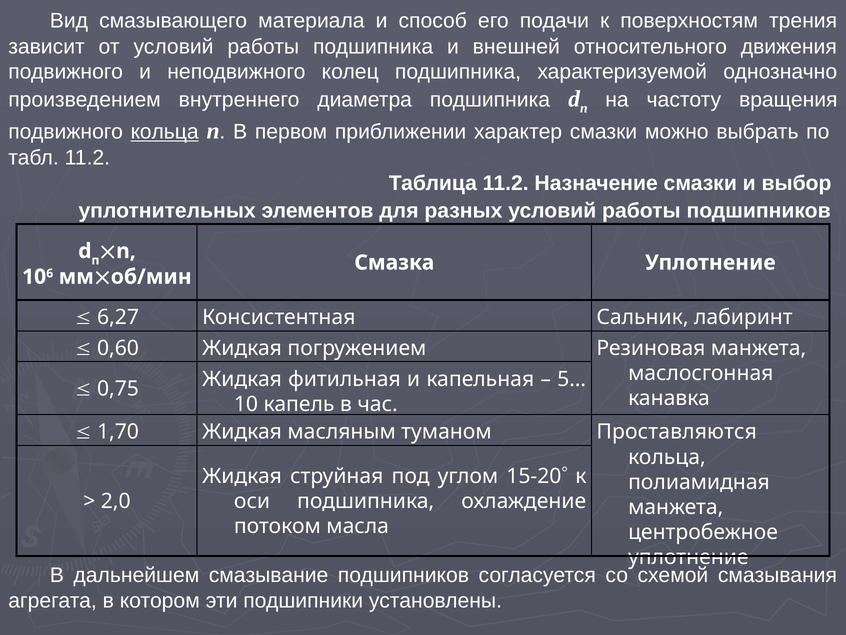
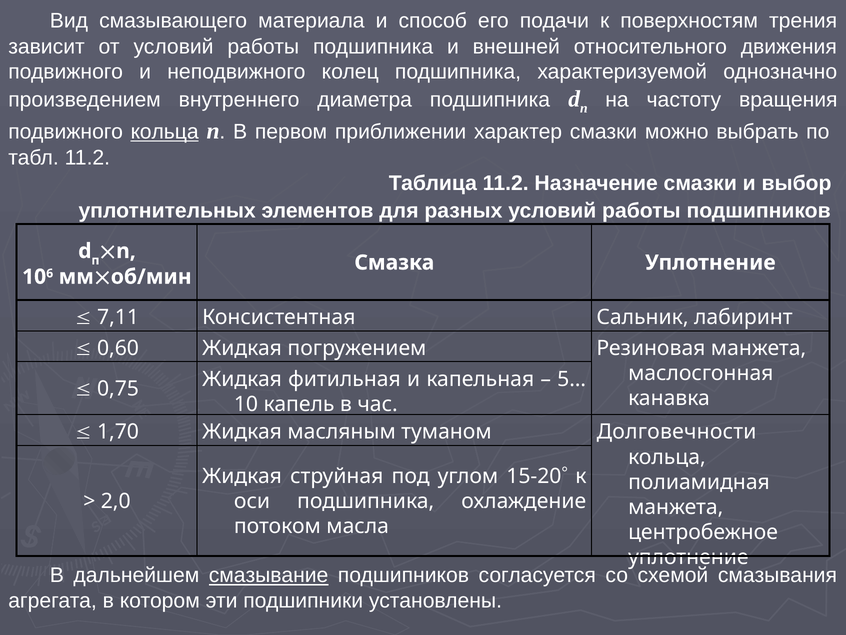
6,27: 6,27 -> 7,11 (118, 317)
Проставляются: Проставляются -> Долговечности (677, 432)
смазывание underline: none -> present (269, 575)
